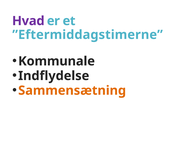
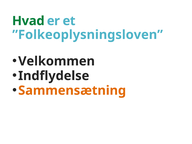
Hvad colour: purple -> green (28, 21)
”Eftermiddagstimerne: ”Eftermiddagstimerne -> ”Folkeoplysningsloven (88, 35)
Kommunale: Kommunale -> Velkommen (57, 61)
